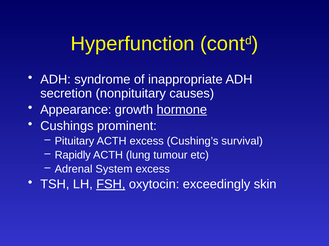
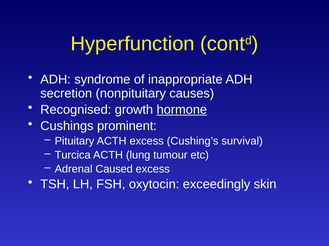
Appearance: Appearance -> Recognised (76, 110)
Rapidly: Rapidly -> Turcica (73, 155)
System: System -> Caused (114, 169)
FSH underline: present -> none (111, 185)
